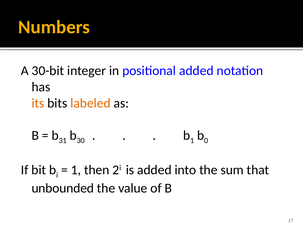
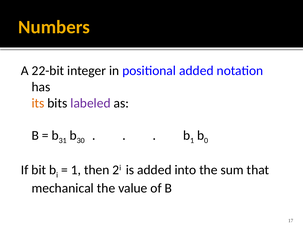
30-bit: 30-bit -> 22-bit (48, 71)
labeled colour: orange -> purple (90, 103)
unbounded: unbounded -> mechanical (63, 188)
